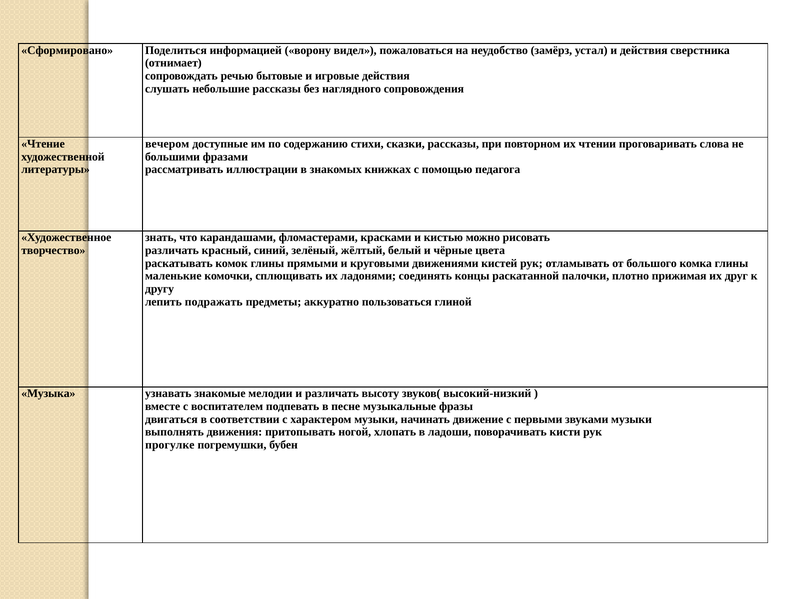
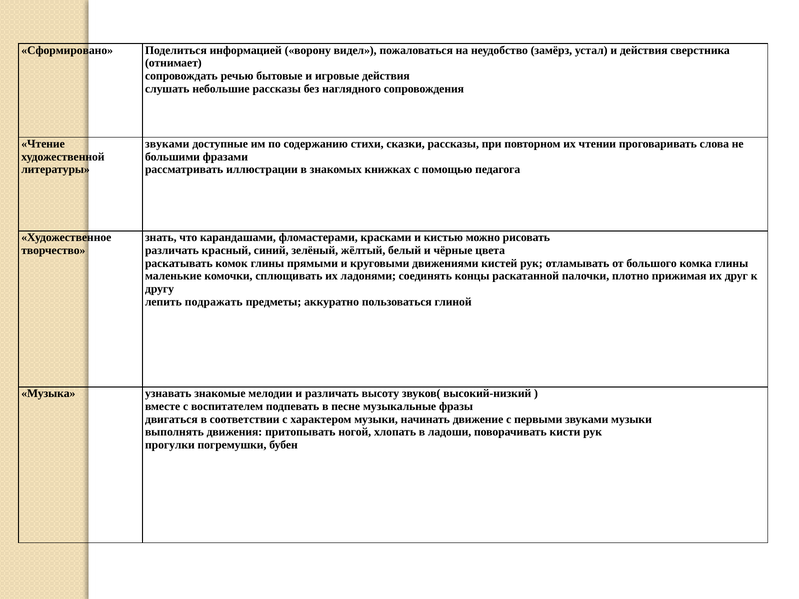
вечером: вечером -> звуками (167, 144)
прогулке: прогулке -> прогулки (170, 445)
